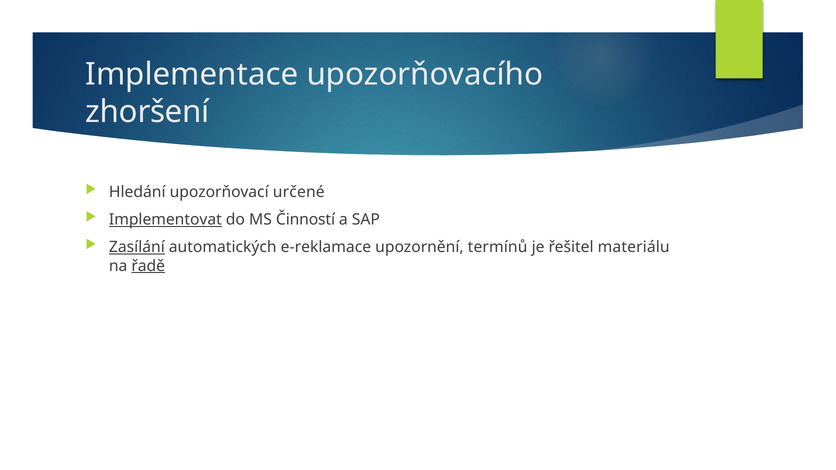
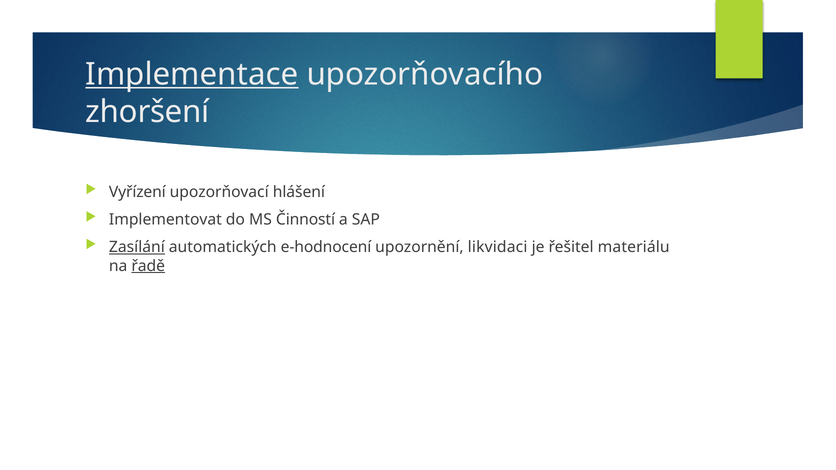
Implementace underline: none -> present (192, 74)
Hledání: Hledání -> Vyřízení (137, 192)
určené: určené -> hlášení (299, 192)
Implementovat underline: present -> none (165, 220)
e-reklamace: e-reklamace -> e-hodnocení (326, 247)
termínů: termínů -> likvidaci (498, 247)
